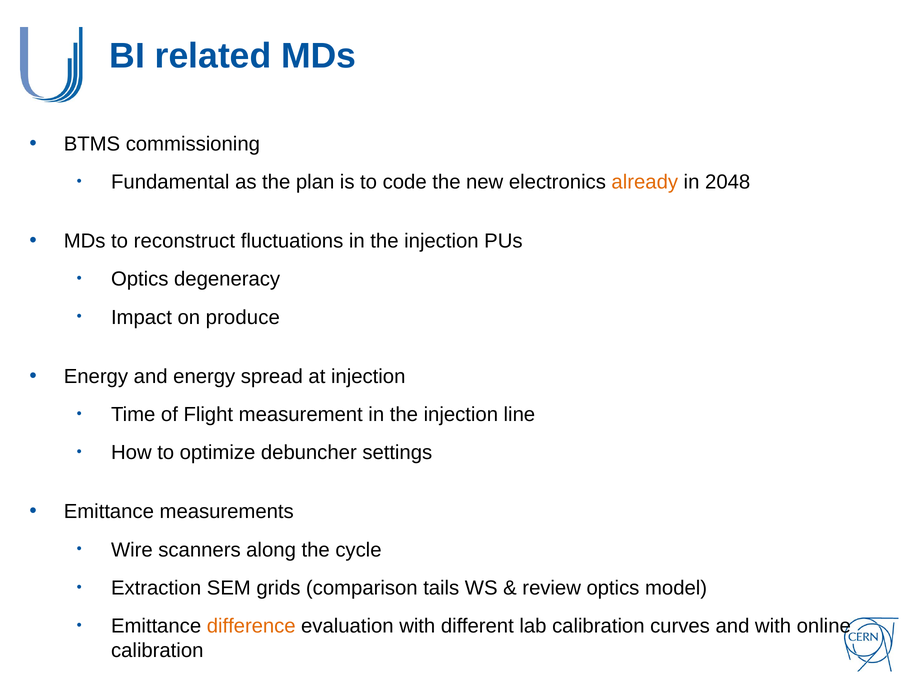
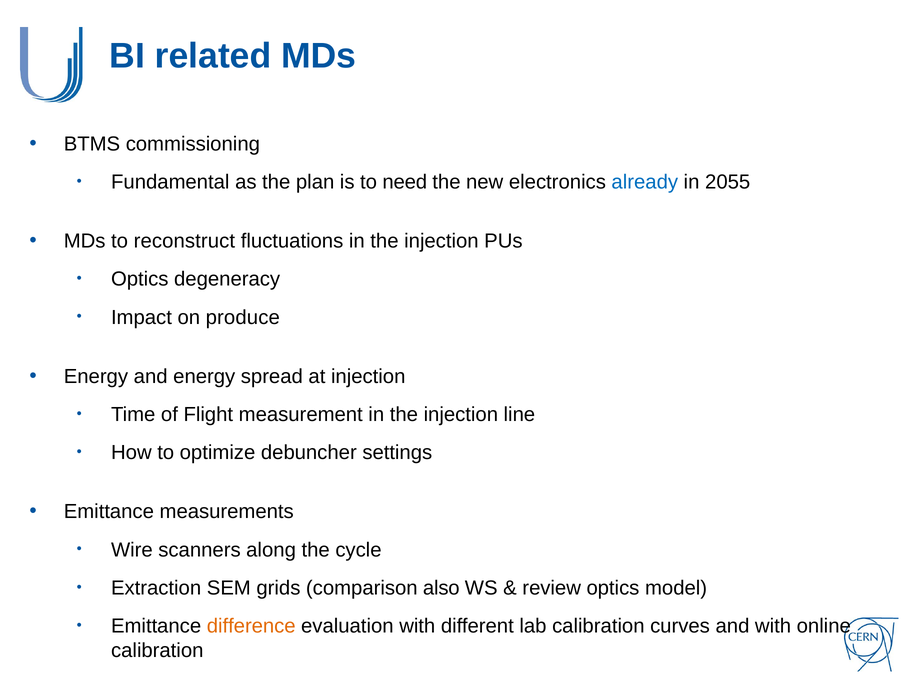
code: code -> need (405, 182)
already colour: orange -> blue (645, 182)
2048: 2048 -> 2055 (728, 182)
tails: tails -> also (441, 588)
